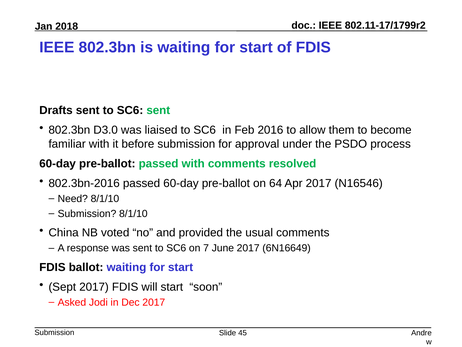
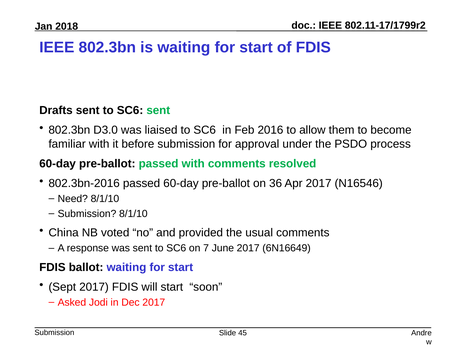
64: 64 -> 36 (276, 183)
